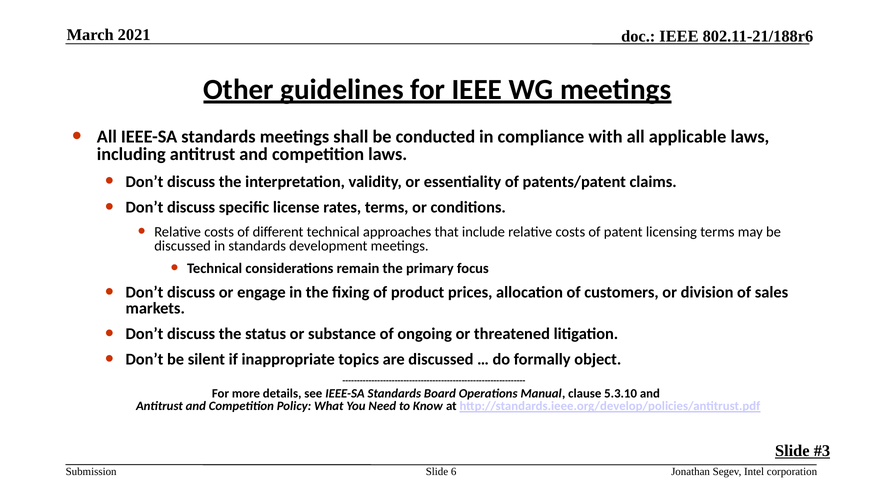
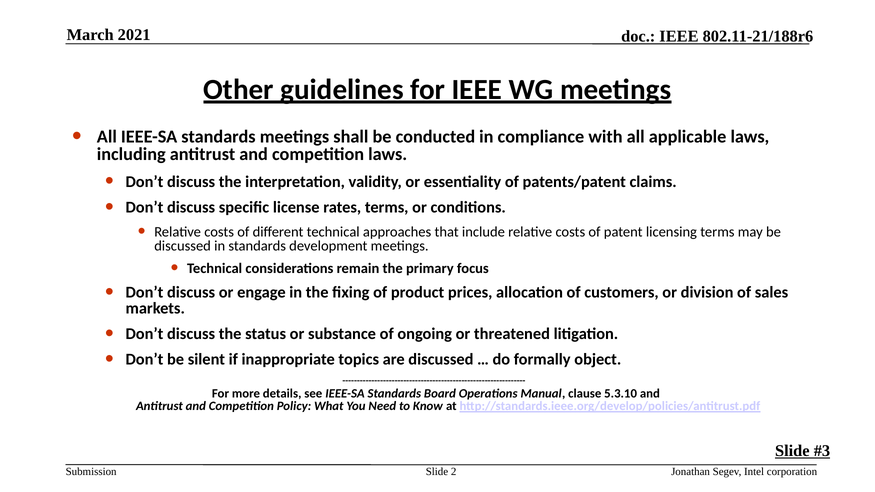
6: 6 -> 2 (454, 472)
